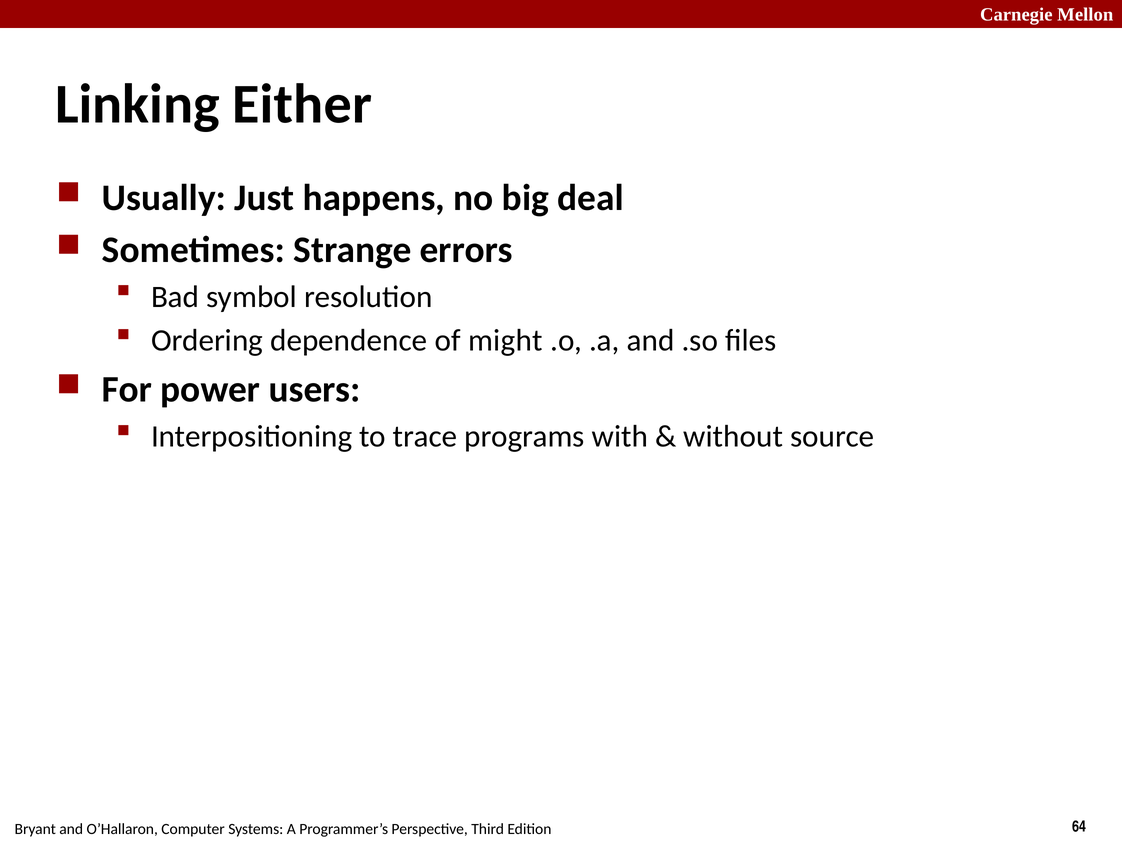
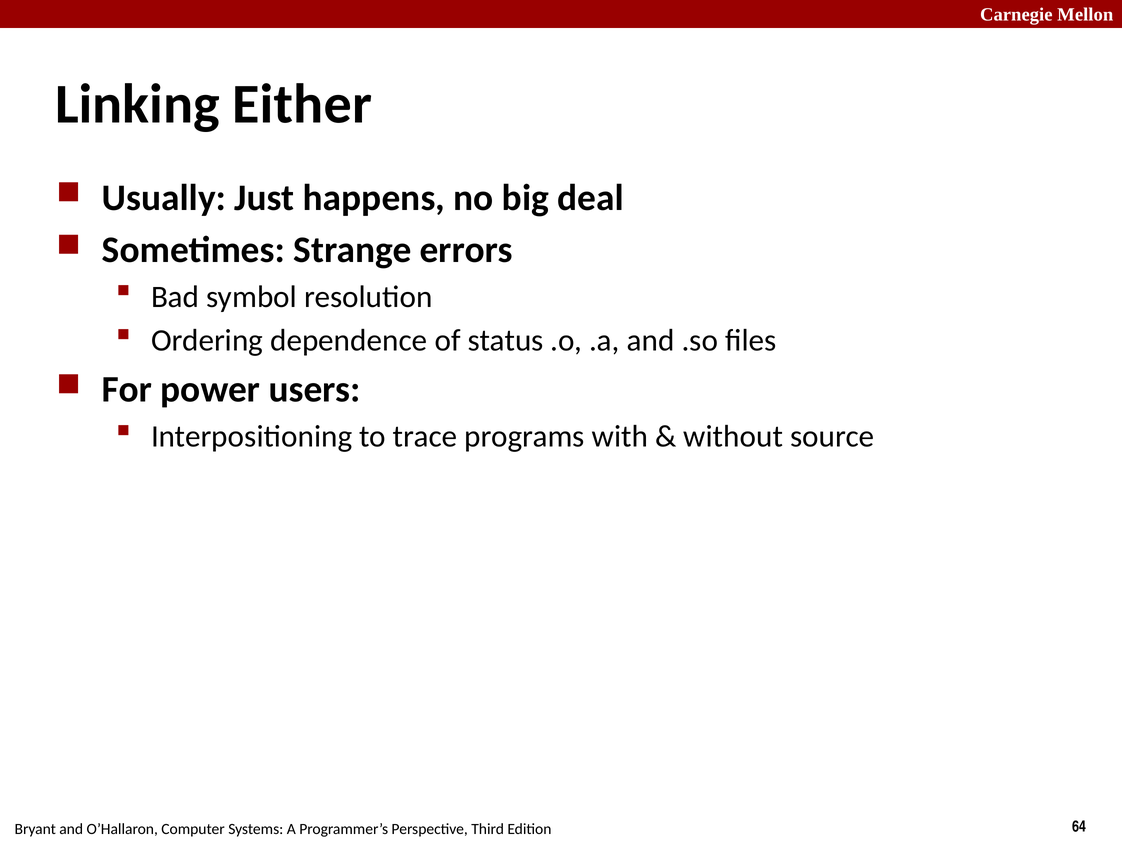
might: might -> status (506, 341)
